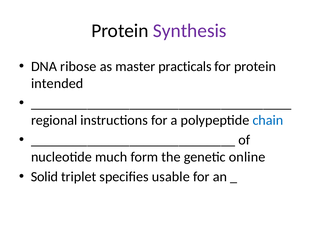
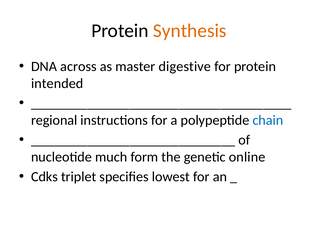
Synthesis colour: purple -> orange (190, 31)
ribose: ribose -> across (78, 67)
practicals: practicals -> digestive (185, 67)
Solid: Solid -> Cdks (44, 177)
usable: usable -> lowest (171, 177)
